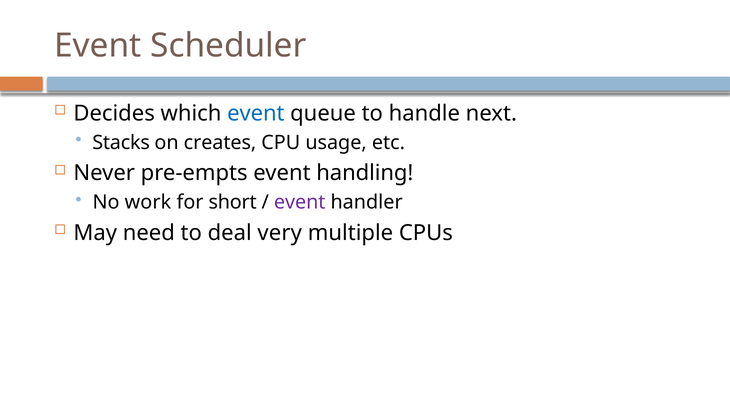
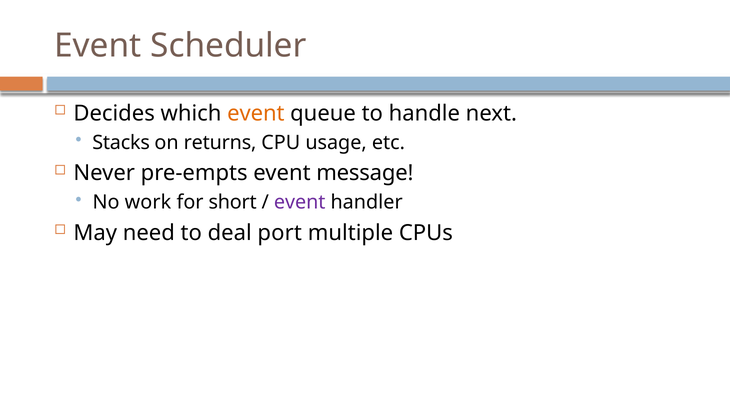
event colour: blue -> orange (256, 113)
creates: creates -> returns (220, 142)
handling: handling -> message (365, 173)
very: very -> port (280, 233)
